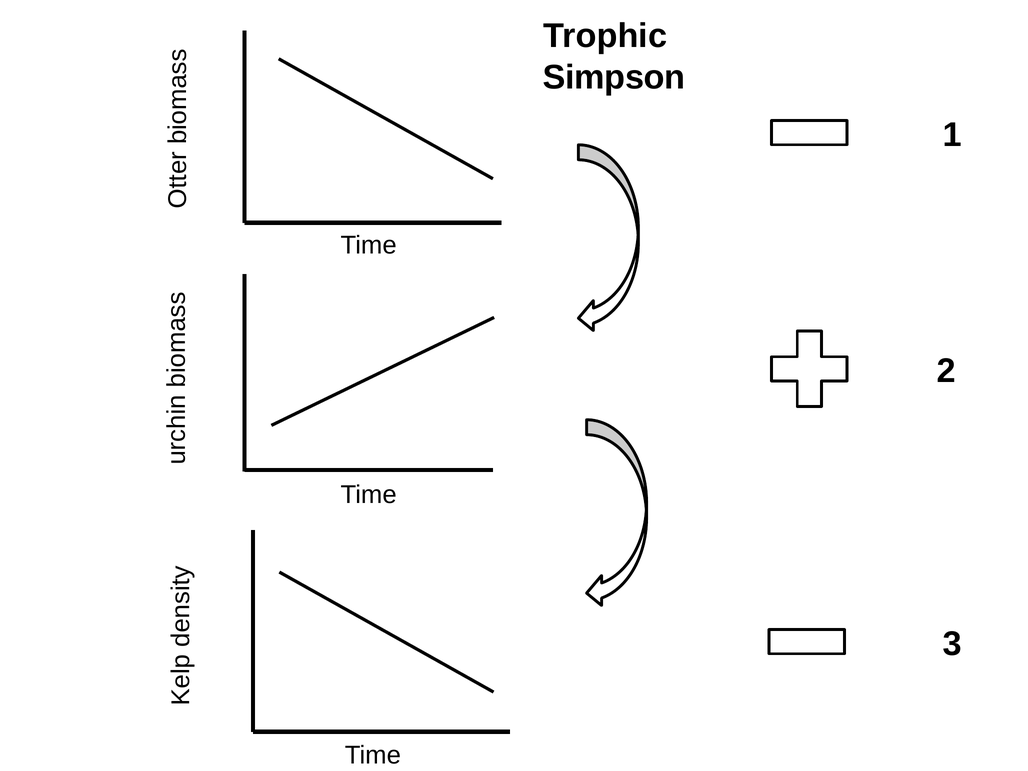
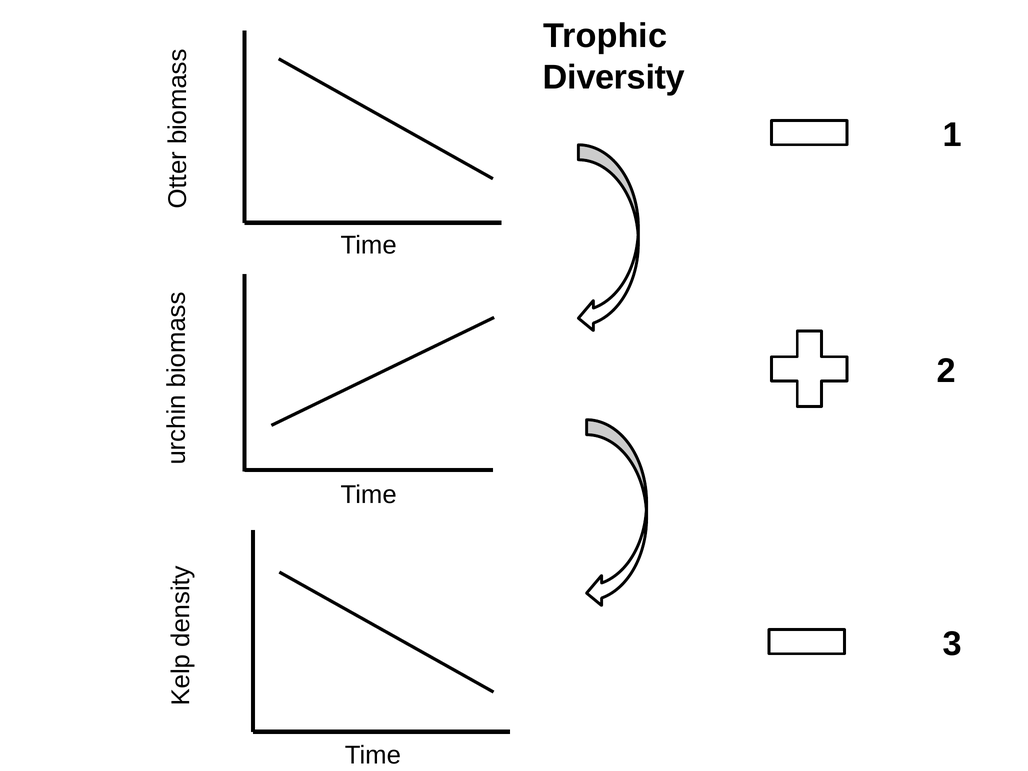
Simpson: Simpson -> Diversity (614, 77)
